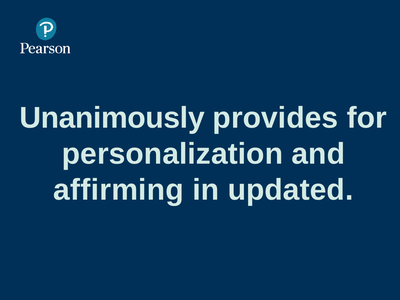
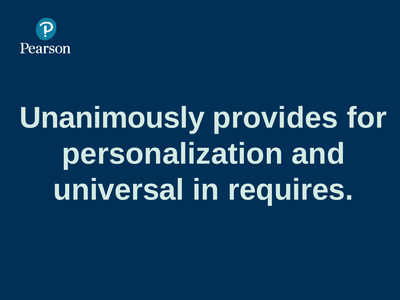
affirming: affirming -> universal (119, 190)
updated: updated -> requires (291, 190)
